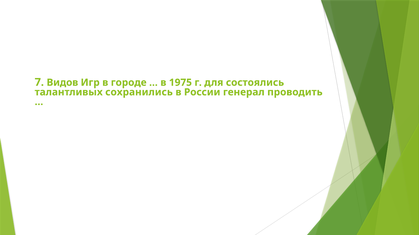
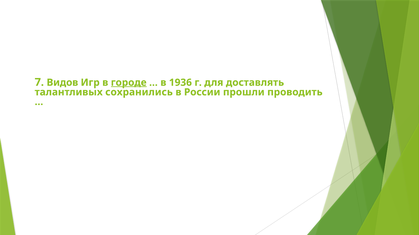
городе underline: none -> present (129, 83)
1975: 1975 -> 1936 (180, 83)
состоялись: состоялись -> доставлять (255, 83)
генерал: генерал -> прошли (244, 92)
